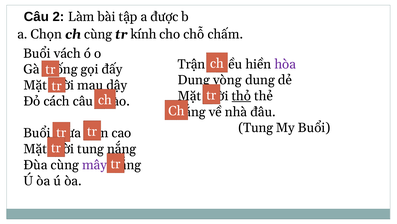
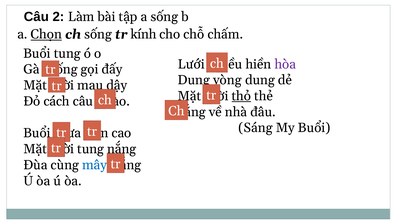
a được: được -> sống (164, 17)
Chọn underline: none -> present (46, 34)
ch cùng: cùng -> sống (98, 34)
Buổi vách: vách -> tung (67, 53)
Trận: Trận -> Lưới (191, 64)
Tung: Tung -> Sáng (256, 127)
mây colour: purple -> blue (94, 164)
